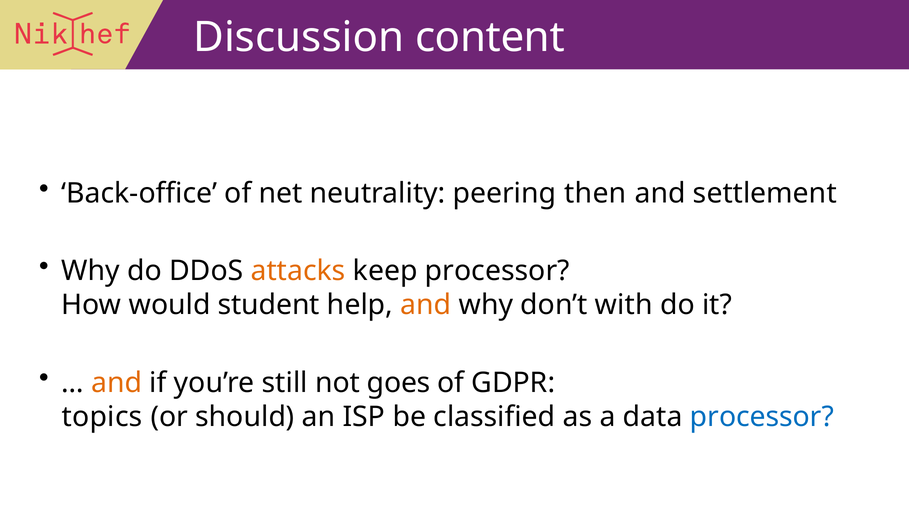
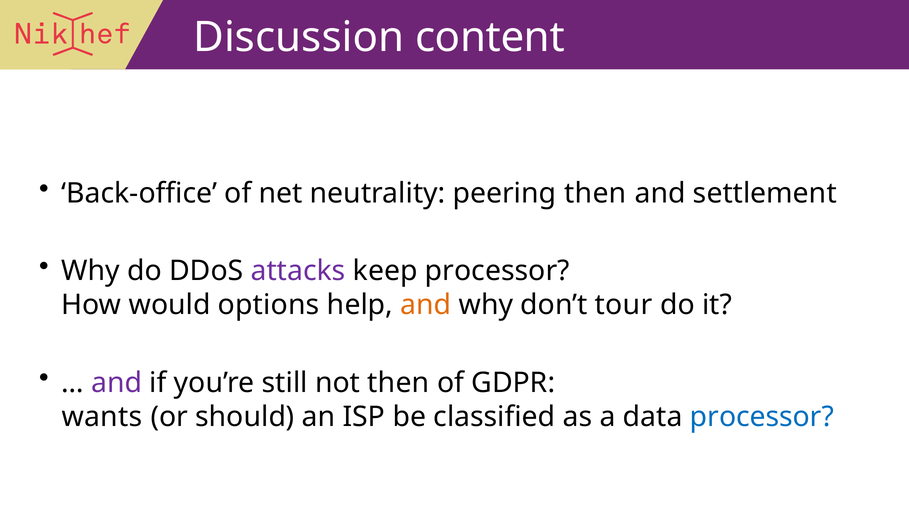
attacks colour: orange -> purple (298, 271)
student: student -> options (269, 305)
with: with -> tour (624, 305)
and colour: orange -> purple (117, 383)
not goes: goes -> then (398, 383)
topics: topics -> wants (102, 417)
